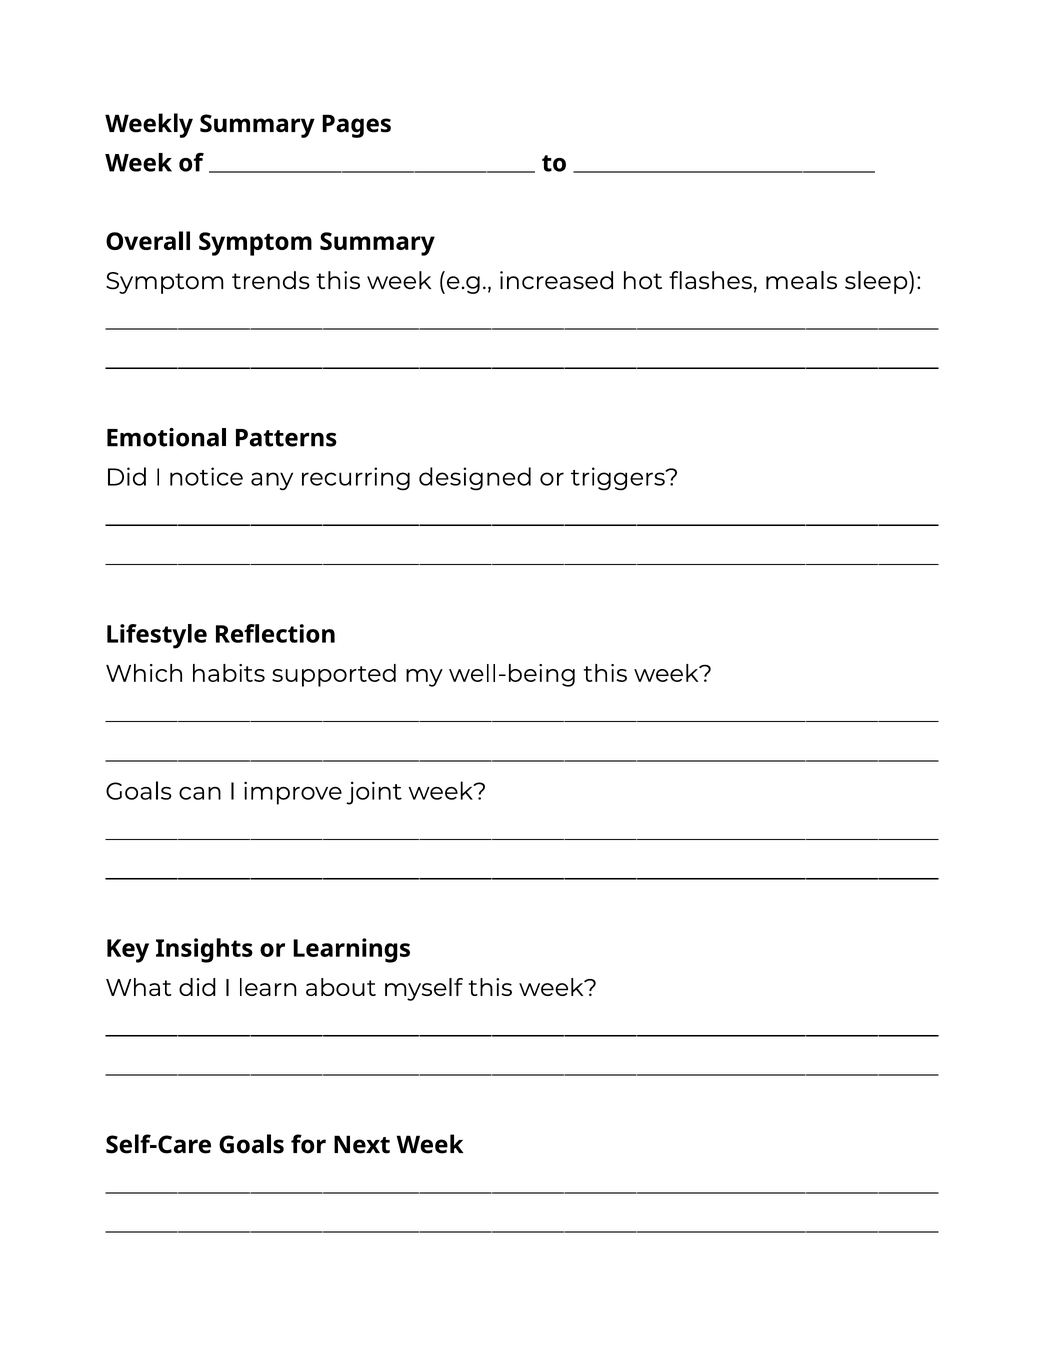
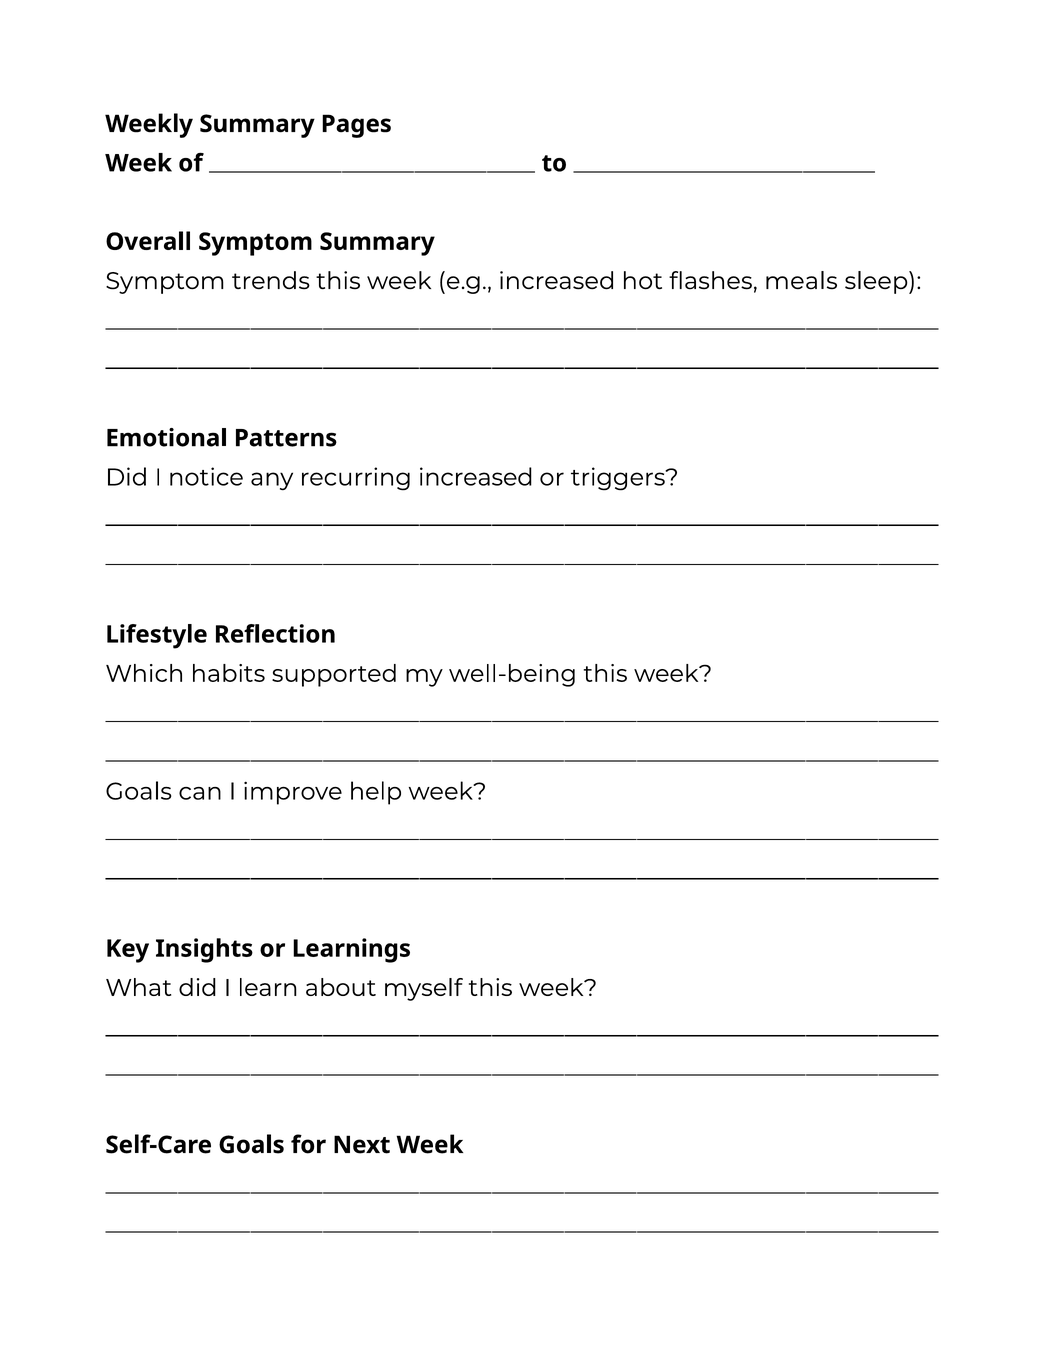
recurring designed: designed -> increased (476, 478)
joint: joint -> help (375, 792)
